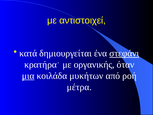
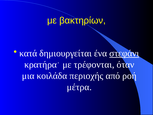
αντιστοιχεί: αντιστοιχεί -> βακτηρίων (83, 20)
οργανικής: οργανικής -> τρέφονται (94, 64)
μια underline: present -> none (28, 76)
μυκήτων: μυκήτων -> περιοχής (86, 76)
